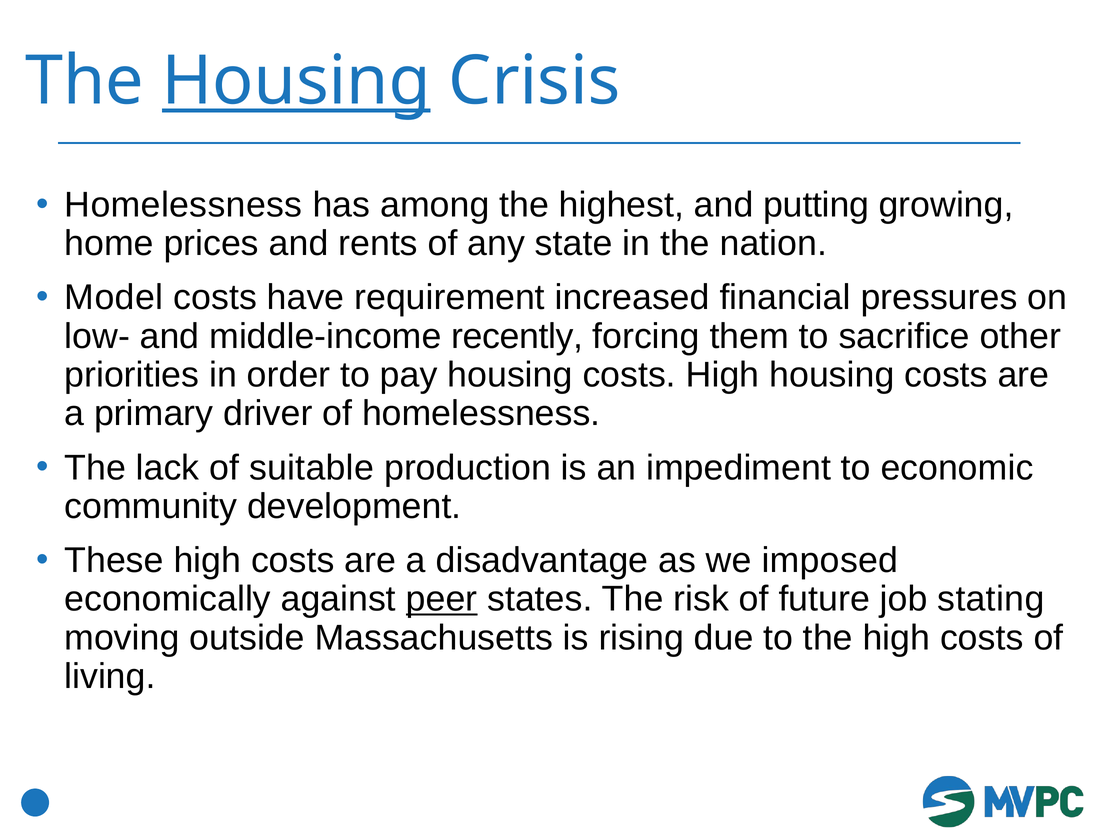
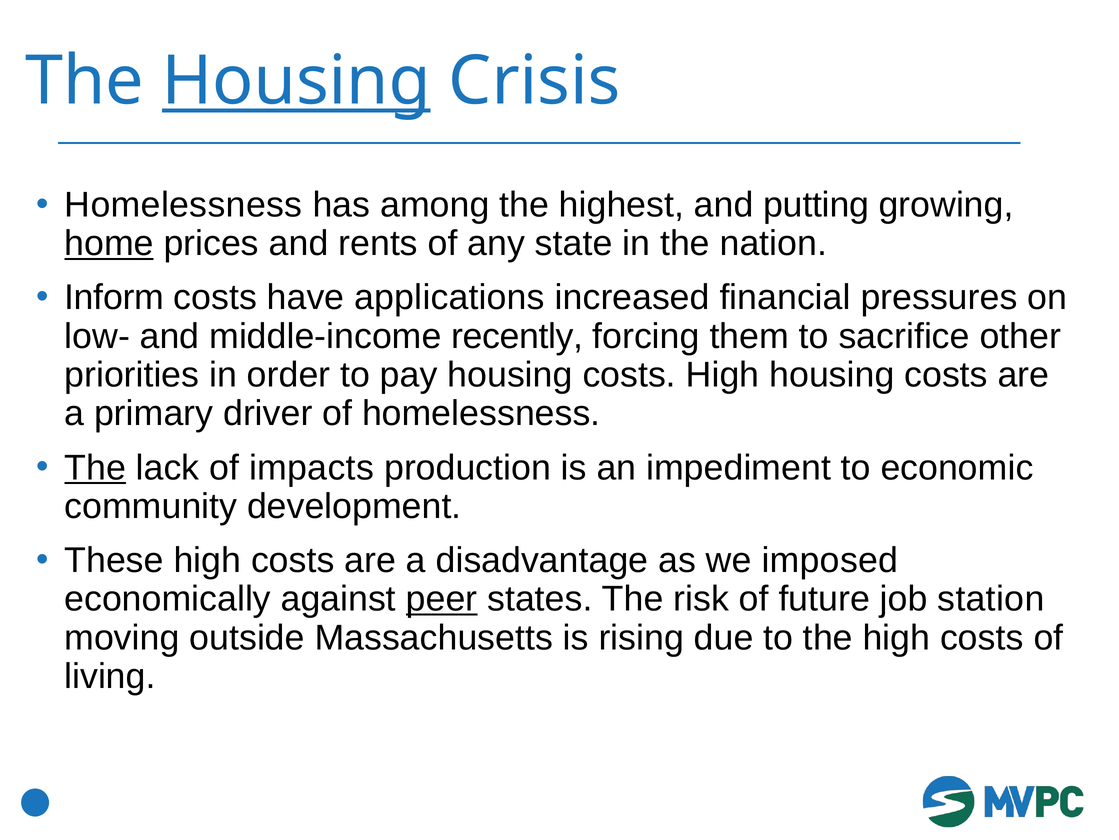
home underline: none -> present (109, 243)
Model: Model -> Inform (114, 297)
requirement: requirement -> applications (450, 297)
The underline: none -> present (95, 467)
suitable: suitable -> impacts (311, 467)
stating: stating -> station (991, 599)
